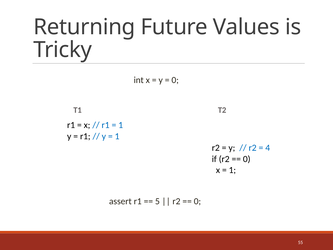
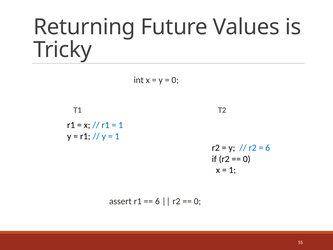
4: 4 -> 6 (268, 148)
5: 5 -> 6 (157, 201)
